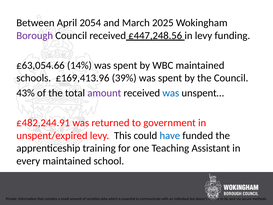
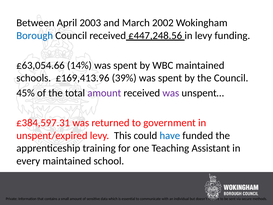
2054: 2054 -> 2003 (90, 23)
2025: 2025 -> 2002 (163, 23)
Borough colour: purple -> blue (35, 35)
43%: 43% -> 45% (26, 93)
was colour: blue -> purple (171, 93)
£482,244.91: £482,244.91 -> £384,597.31 (43, 123)
